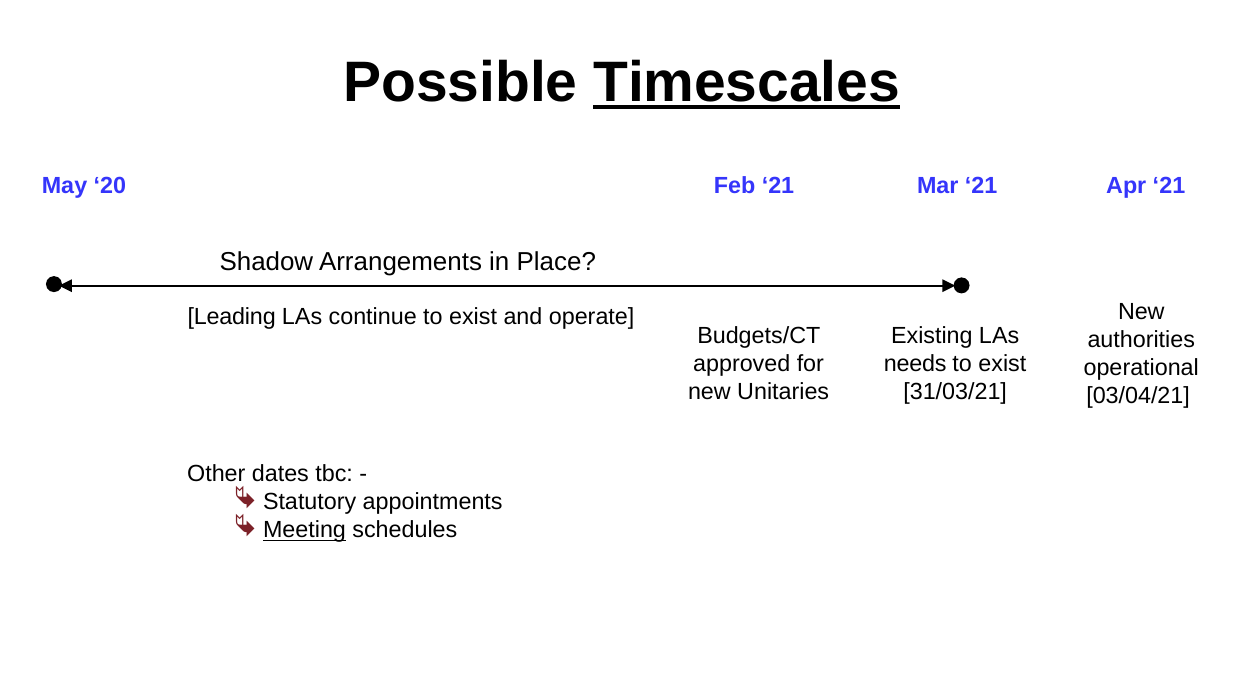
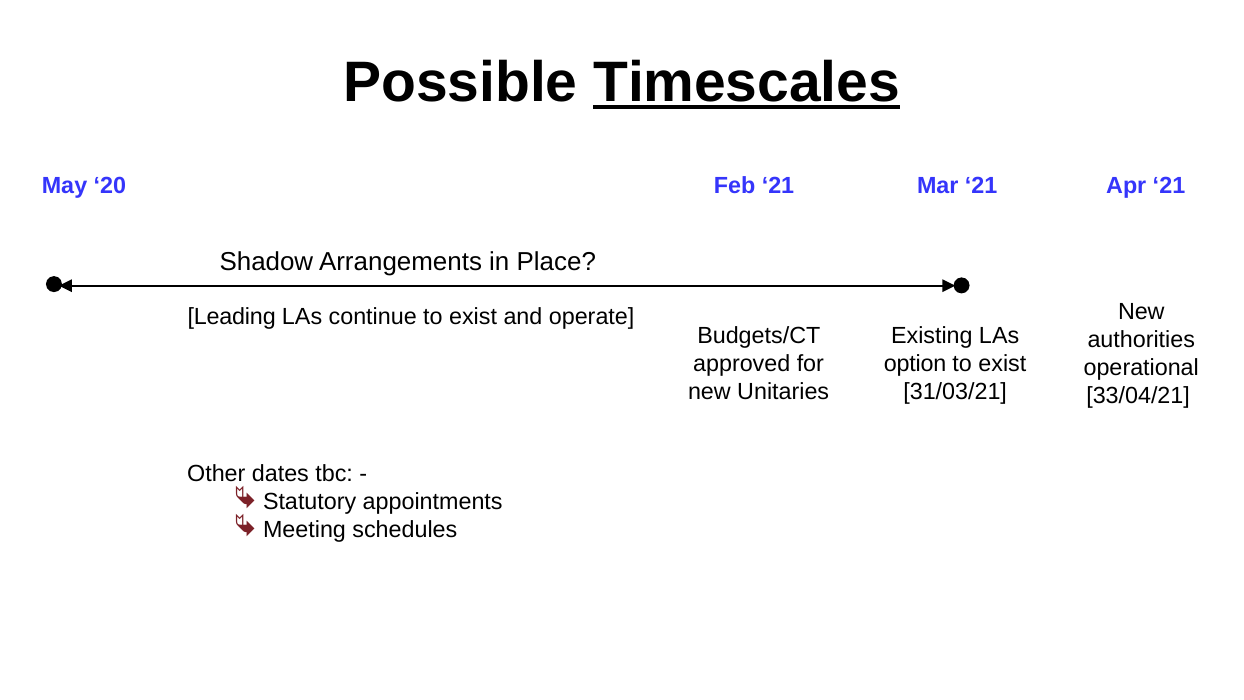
needs: needs -> option (915, 363)
03/04/21: 03/04/21 -> 33/04/21 (1138, 396)
Meeting underline: present -> none (304, 530)
